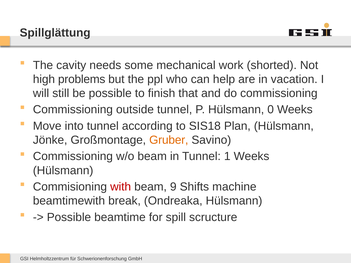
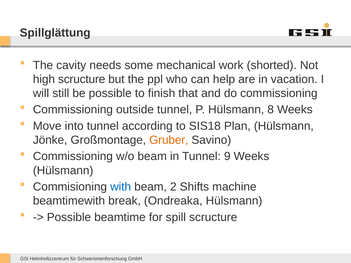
high problems: problems -> scructure (82, 79)
0: 0 -> 8 (271, 110)
1: 1 -> 9 (227, 157)
with colour: red -> blue (121, 187)
9: 9 -> 2 (173, 187)
